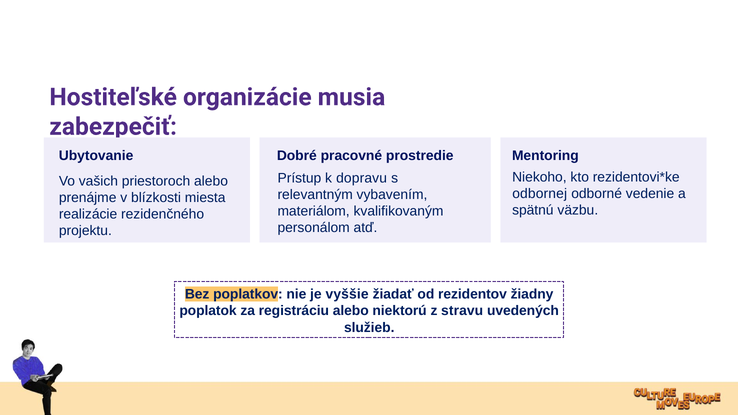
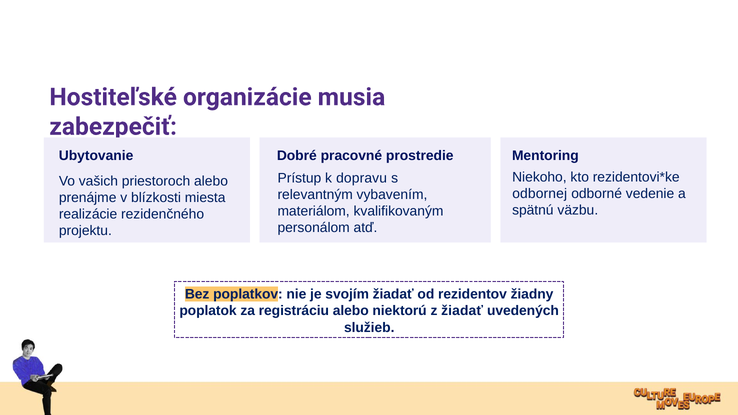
vyššie: vyššie -> svojím (347, 294)
z stravu: stravu -> žiadať (462, 311)
